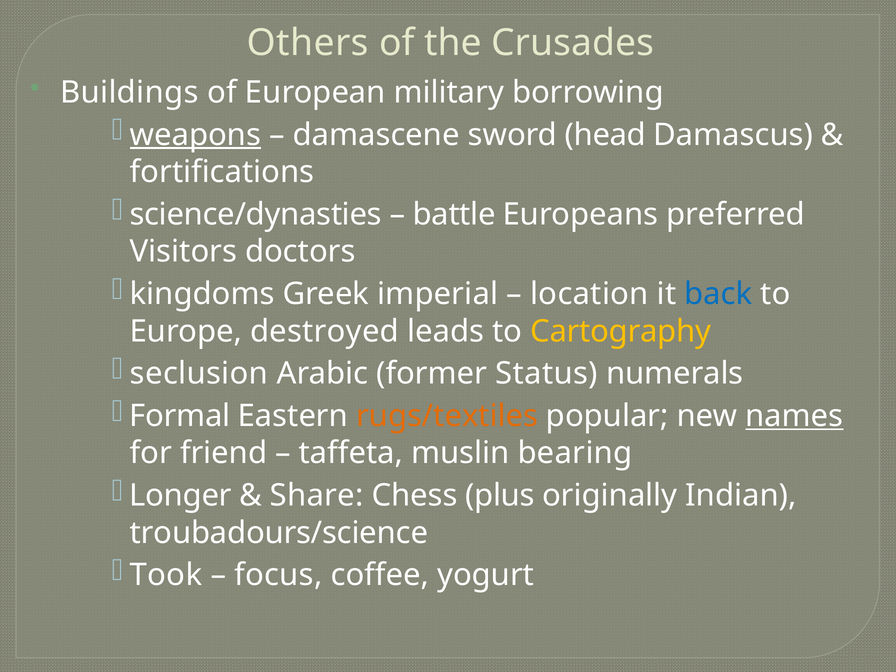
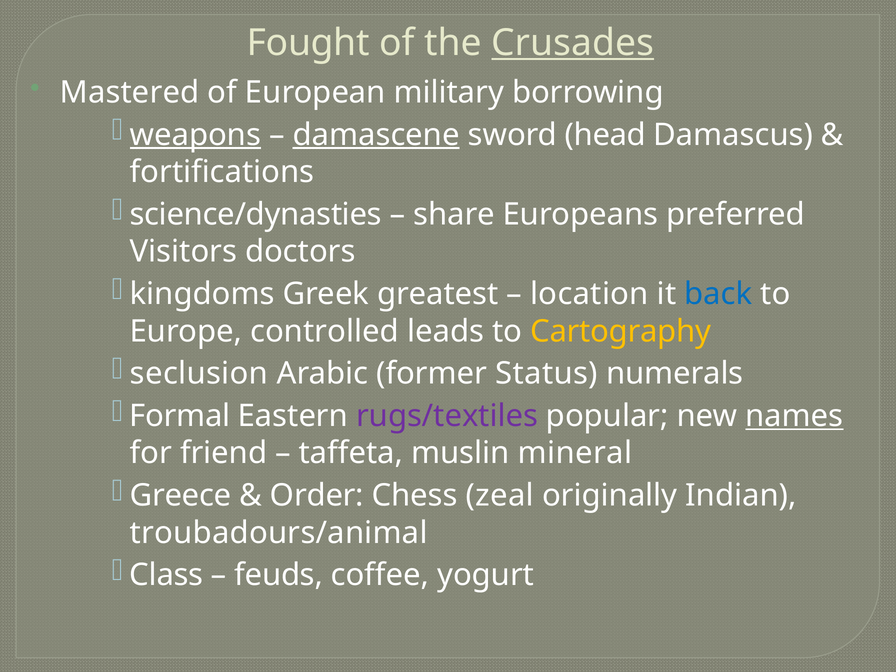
Others: Others -> Fought (308, 43)
Crusades underline: none -> present (573, 43)
Buildings: Buildings -> Mastered (130, 92)
damascene underline: none -> present (376, 135)
battle: battle -> share (454, 214)
imperial: imperial -> greatest (438, 294)
destroyed: destroyed -> controlled (325, 331)
rugs/textiles colour: orange -> purple (447, 416)
bearing: bearing -> mineral (575, 453)
Longer: Longer -> Greece (181, 496)
Share: Share -> Order (317, 496)
plus: plus -> zeal (500, 496)
troubadours/science: troubadours/science -> troubadours/animal (279, 533)
Took: Took -> Class (166, 575)
focus: focus -> feuds (279, 575)
